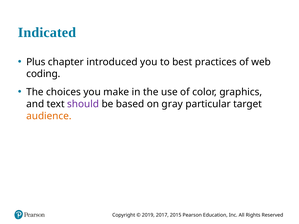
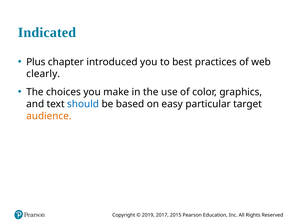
coding: coding -> clearly (43, 74)
should colour: purple -> blue (83, 104)
gray: gray -> easy (172, 104)
